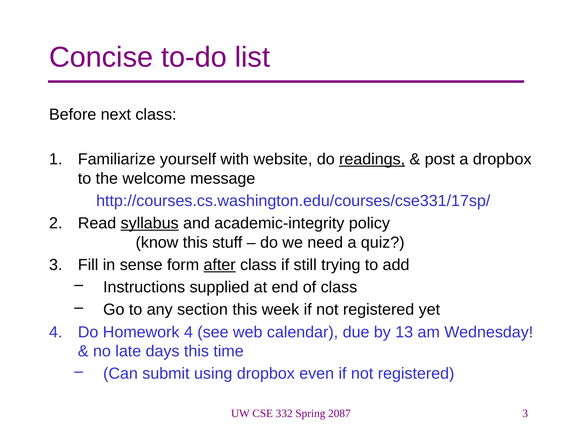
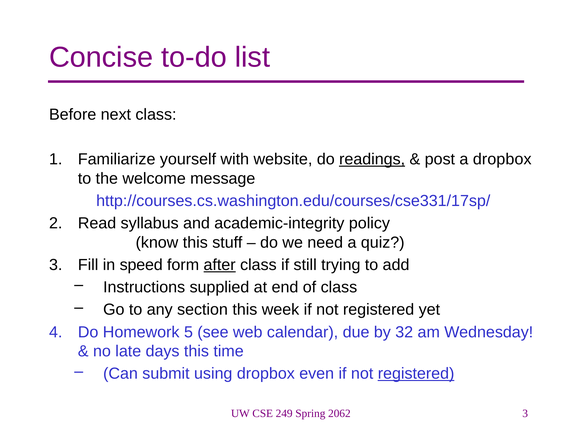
syllabus underline: present -> none (150, 224)
sense: sense -> speed (141, 265)
Homework 4: 4 -> 5 (188, 333)
13: 13 -> 32 (404, 333)
registered underline: none -> present (416, 374)
332: 332 -> 249 (284, 414)
2087: 2087 -> 2062 (339, 414)
